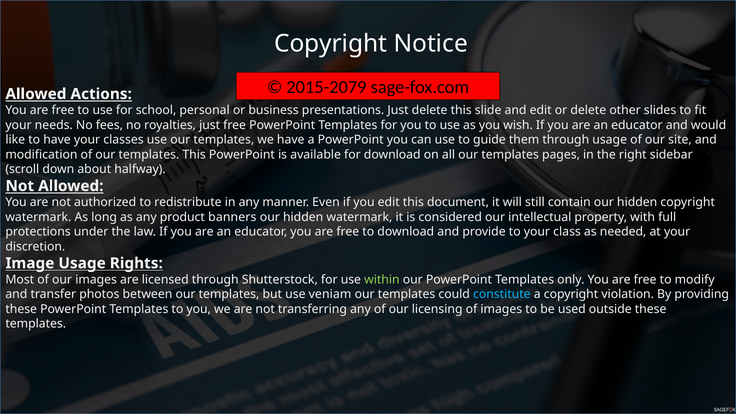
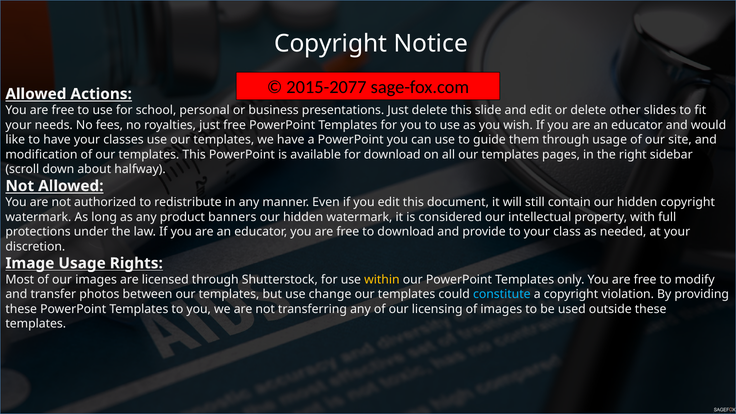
2015-2079: 2015-2079 -> 2015-2077 (326, 87)
within colour: light green -> yellow (382, 280)
veniam: veniam -> change (330, 294)
